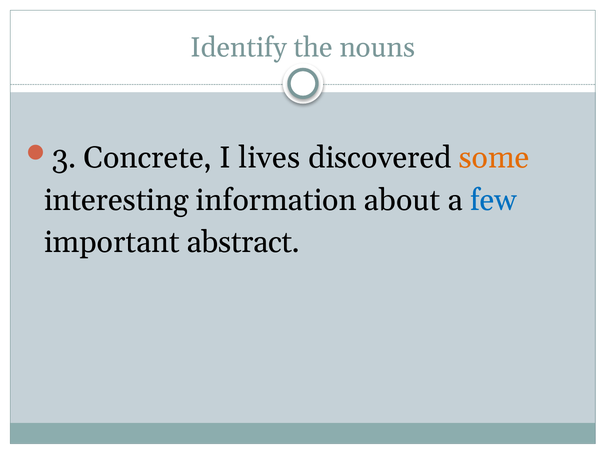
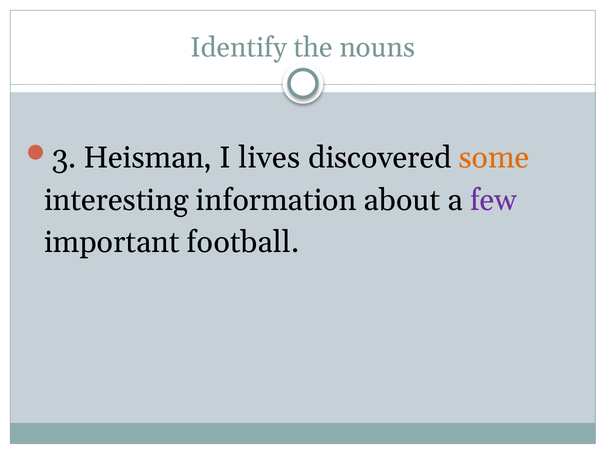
Concrete: Concrete -> Heisman (148, 158)
few colour: blue -> purple (494, 200)
abstract: abstract -> football (243, 243)
